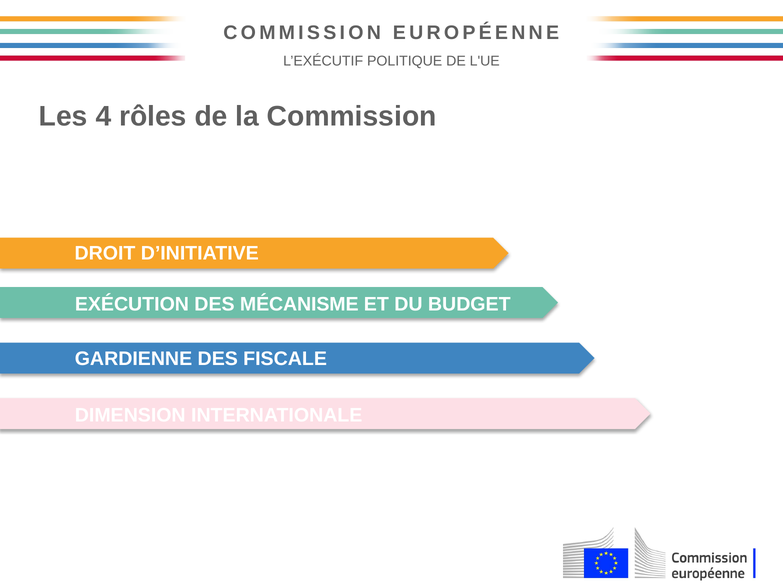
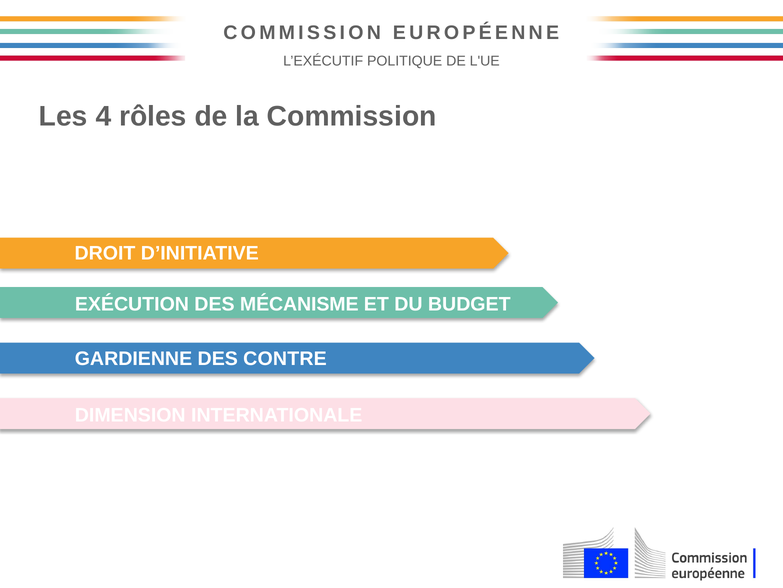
FISCALE: FISCALE -> CONTRE (285, 358)
